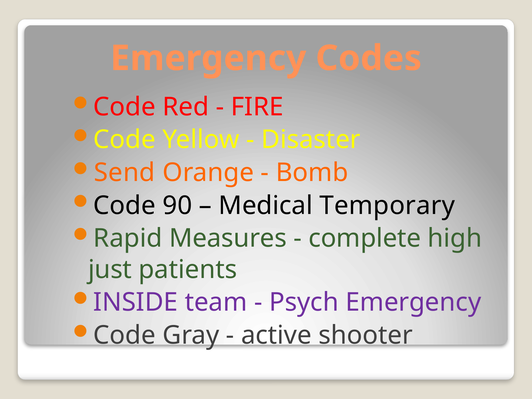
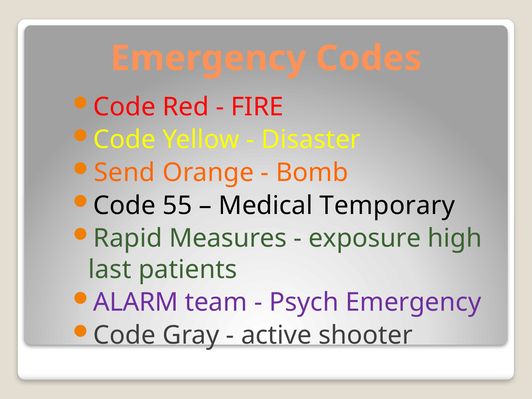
90: 90 -> 55 (177, 206)
complete: complete -> exposure (365, 238)
just: just -> last (110, 269)
INSIDE: INSIDE -> ALARM (136, 302)
